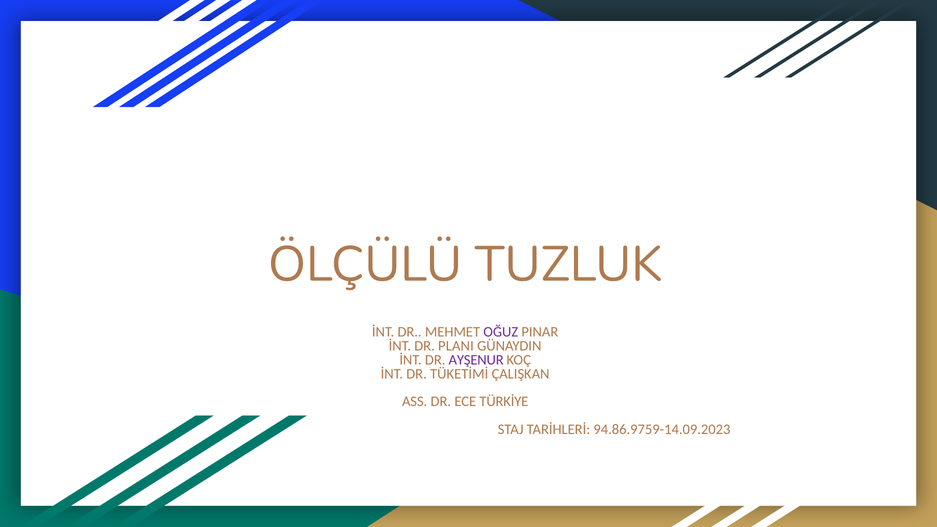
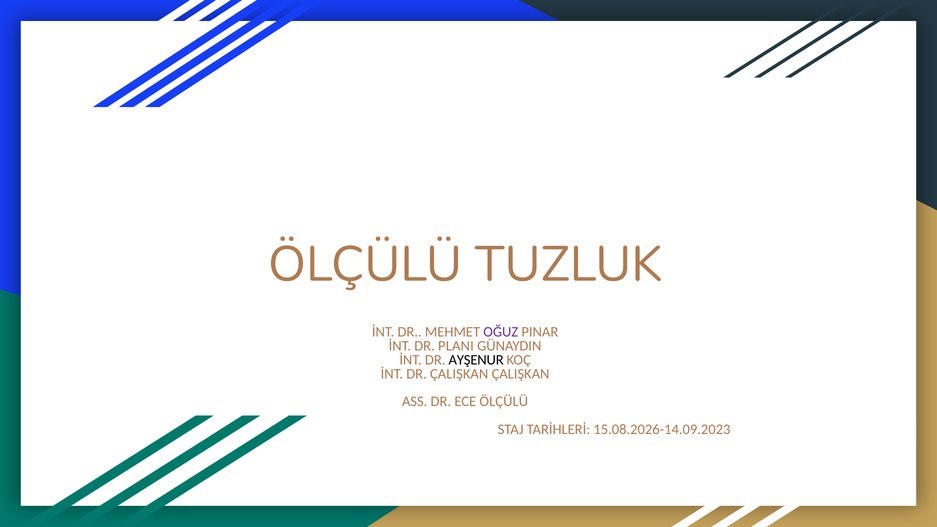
AYŞENUR colour: purple -> black (476, 360)
DR TÜKETİMİ: TÜKETİMİ -> ÇALIŞKAN (459, 374)
ECE TÜRKİYE: TÜRKİYE -> ÖLÇÜLÜ (504, 402)
94.86.9759-14.09.2023: 94.86.9759-14.09.2023 -> 15.08.2026-14.09.2023 (662, 430)
